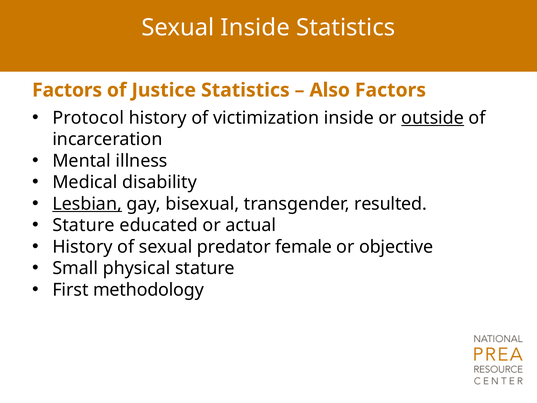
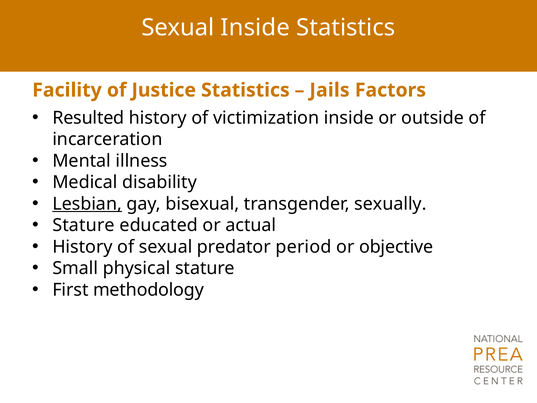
Factors: Factors -> Facility (67, 90)
Also: Also -> Jails (330, 90)
Protocol: Protocol -> Resulted (88, 118)
outside underline: present -> none (433, 118)
resulted: resulted -> sexually (390, 204)
female: female -> period (303, 247)
